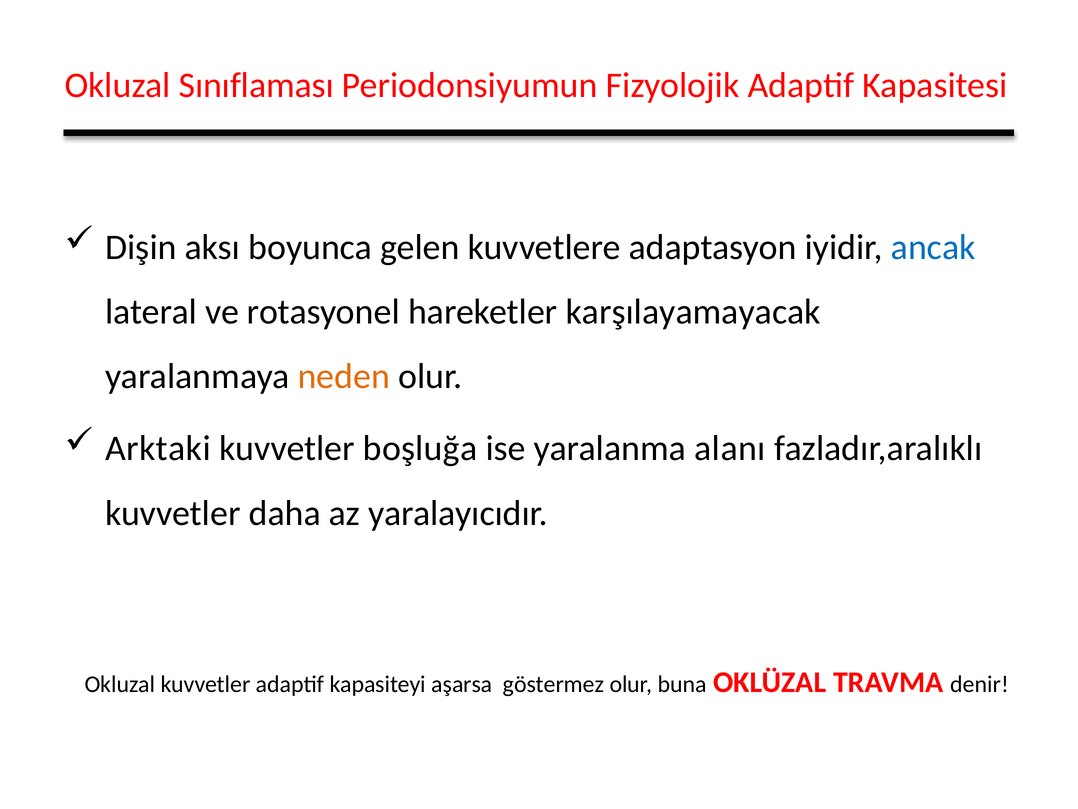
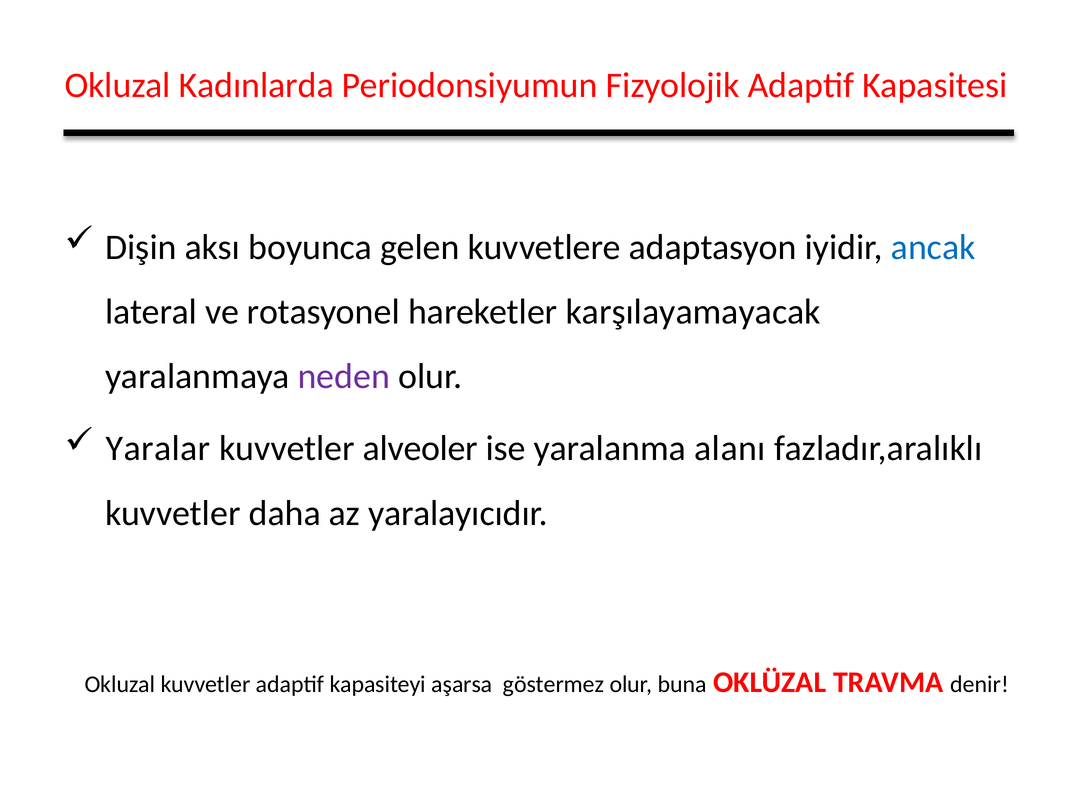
Sınıflaması: Sınıflaması -> Kadınlarda (256, 85)
neden colour: orange -> purple (344, 376)
Arktaki: Arktaki -> Yaralar (158, 448)
boşluğa: boşluğa -> alveoler (420, 448)
